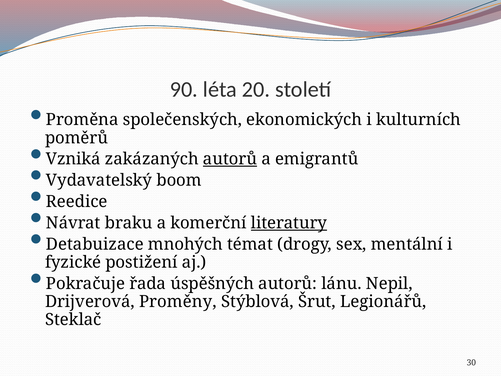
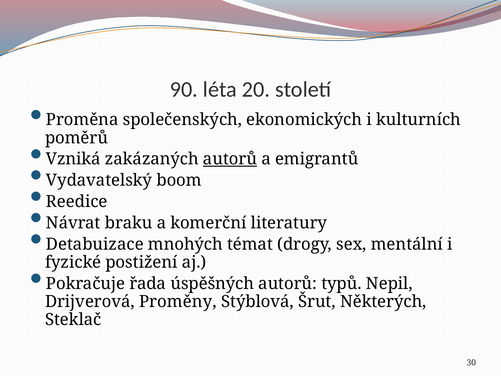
literatury underline: present -> none (289, 223)
lánu: lánu -> typů (342, 283)
Legionářů: Legionářů -> Některých (383, 301)
